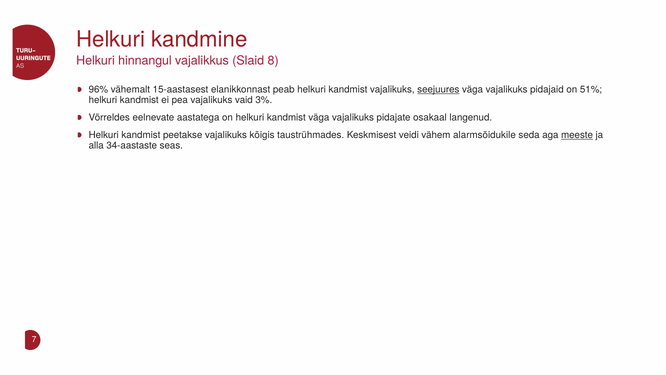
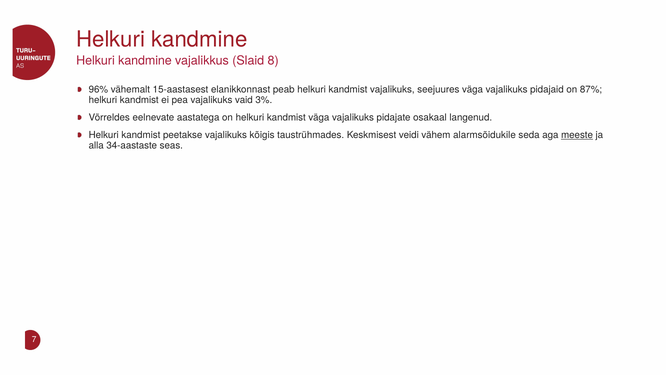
hinnangul: hinnangul -> kandmine (145, 61)
seejuures underline: present -> none (438, 90)
51%: 51% -> 87% (591, 90)
